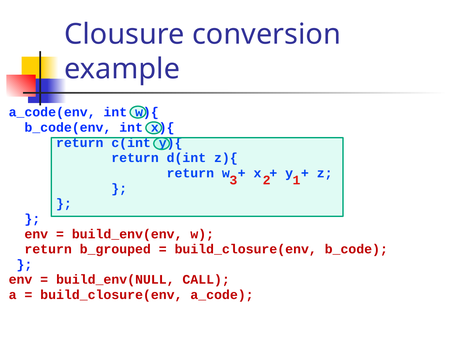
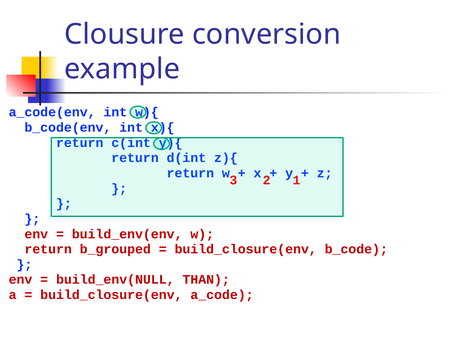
CALL: CALL -> THAN (206, 280)
